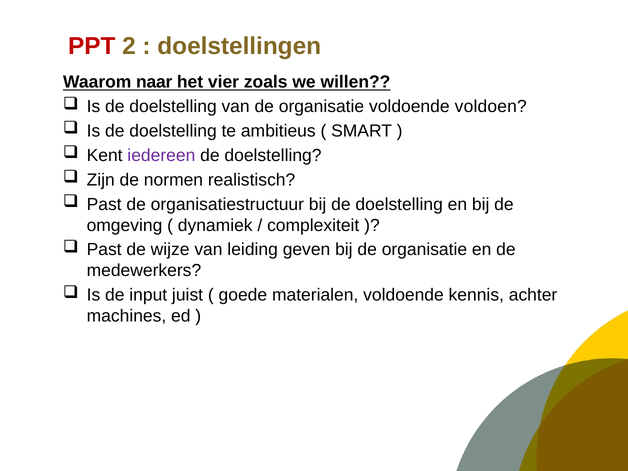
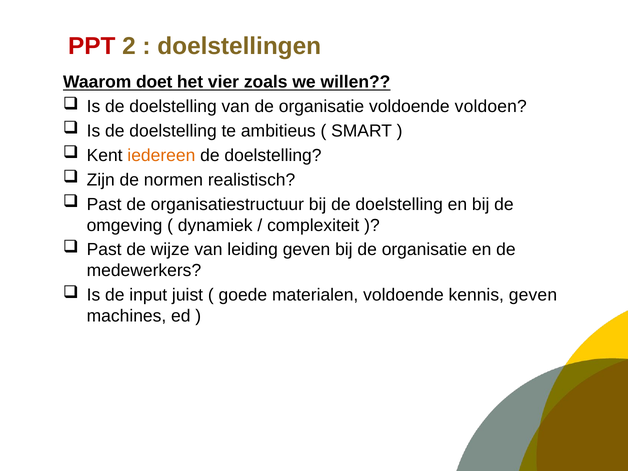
naar: naar -> doet (154, 82)
iedereen colour: purple -> orange (161, 155)
kennis achter: achter -> geven (533, 295)
